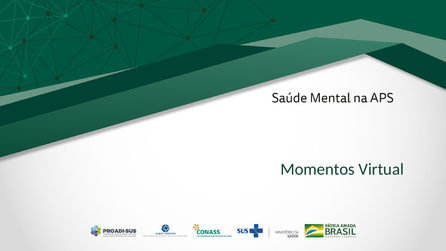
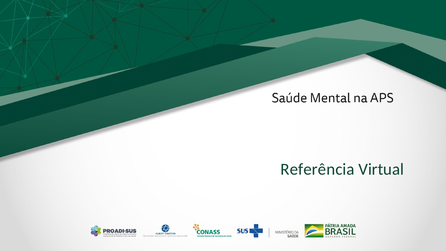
Momentos: Momentos -> Referência (318, 169)
